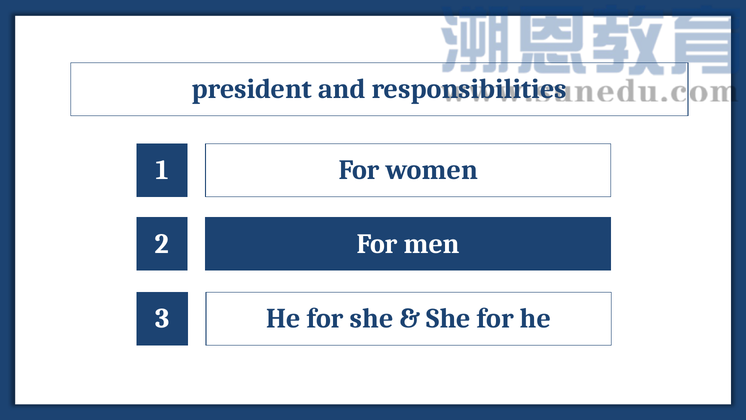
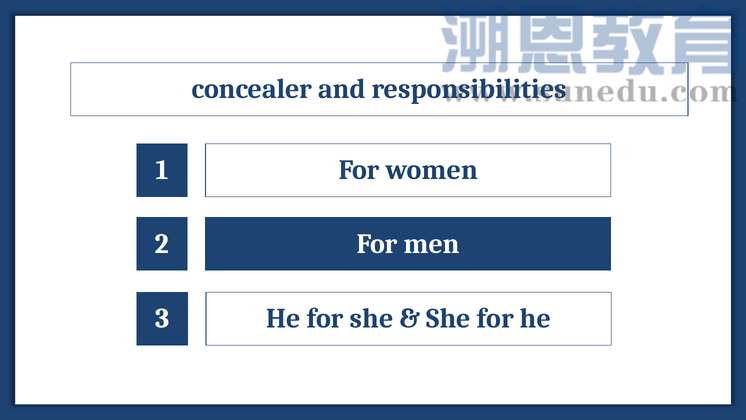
president: president -> concealer (252, 89)
